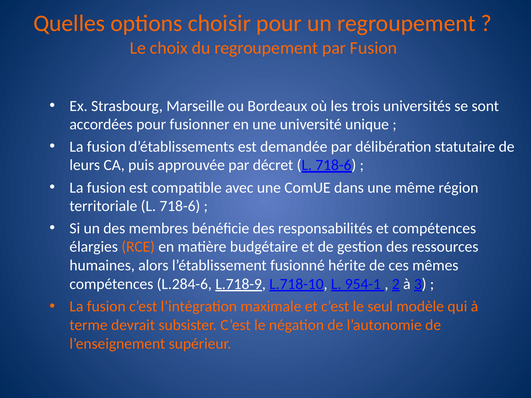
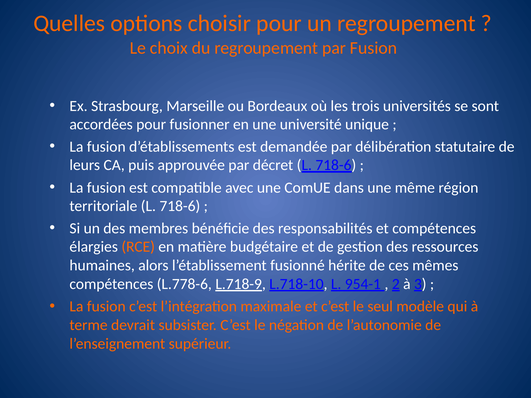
L.284-6: L.284-6 -> L.778-6 (184, 284)
